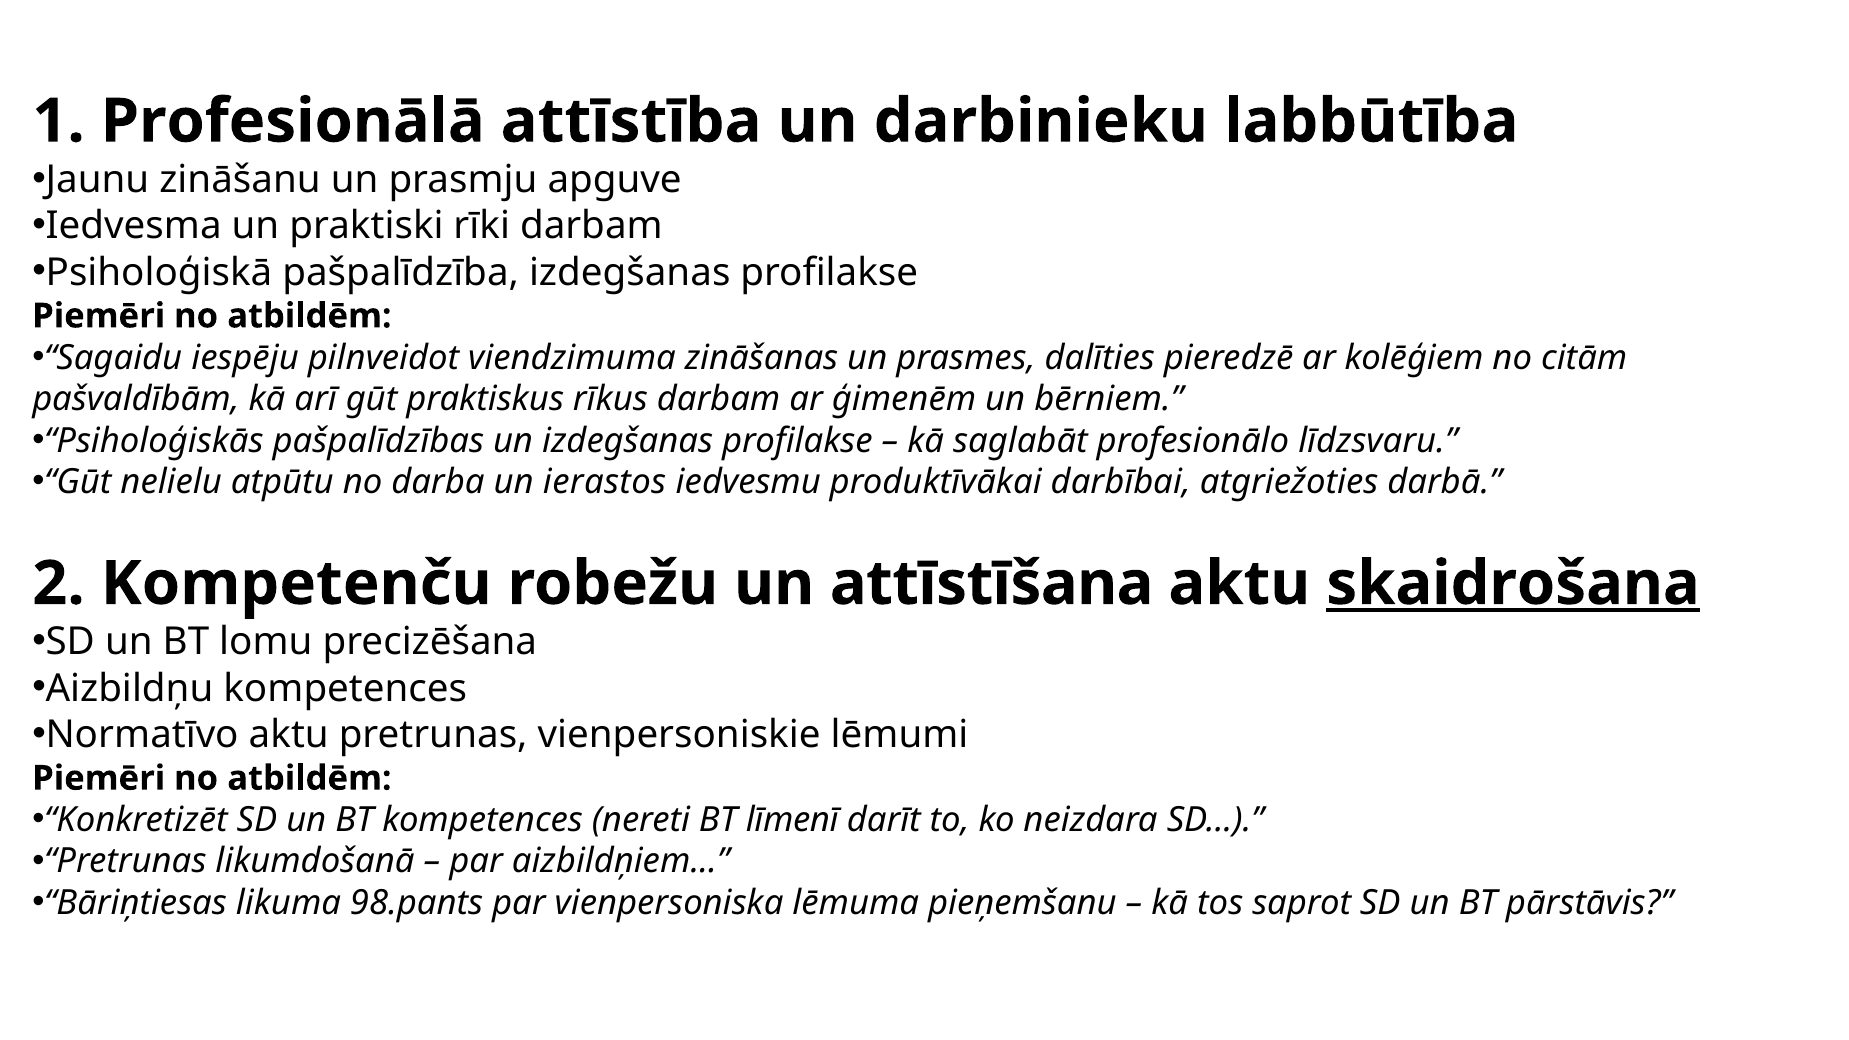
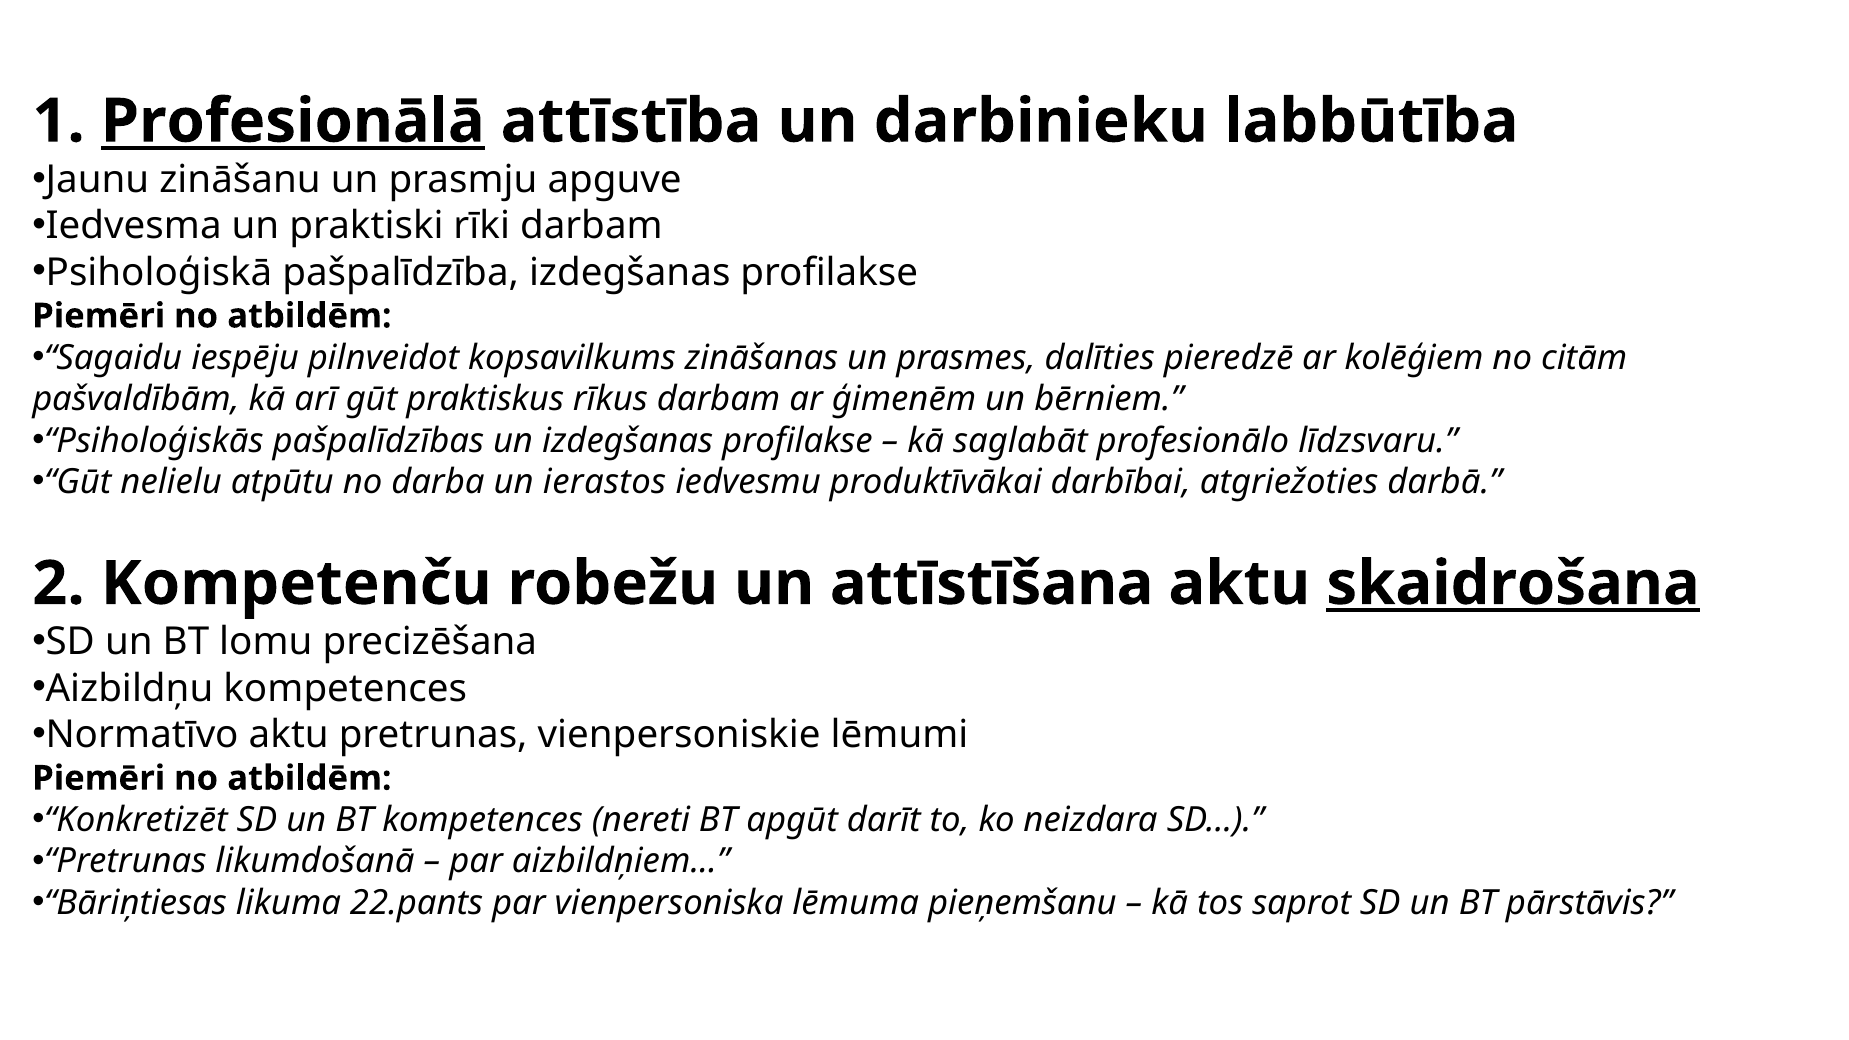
Profesionālā underline: none -> present (293, 121)
viendzimuma: viendzimuma -> kopsavilkums (572, 358)
līmenī: līmenī -> apgūt (792, 820)
98.pants: 98.pants -> 22.pants (417, 903)
